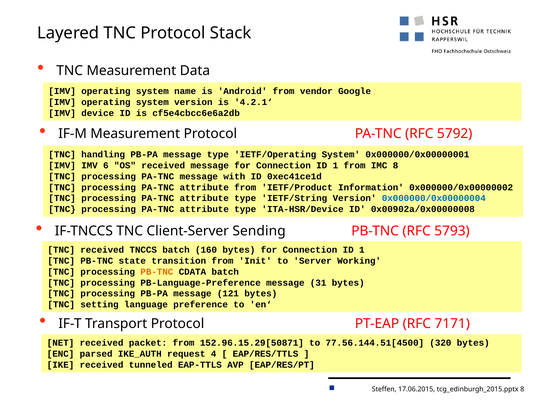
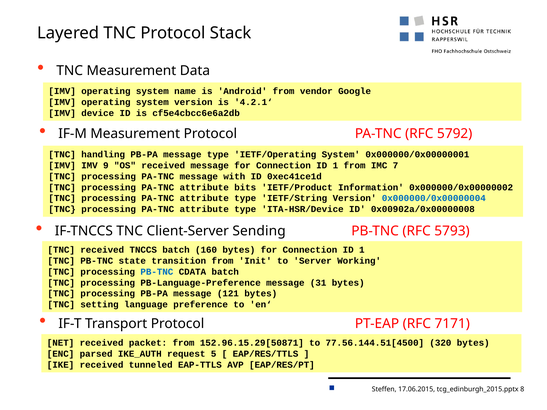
6: 6 -> 9 (106, 166)
IMC 8: 8 -> 7 (396, 166)
attribute from: from -> bits (245, 187)
PB-TNC colour: orange -> blue (157, 272)
4: 4 -> 5 (214, 354)
